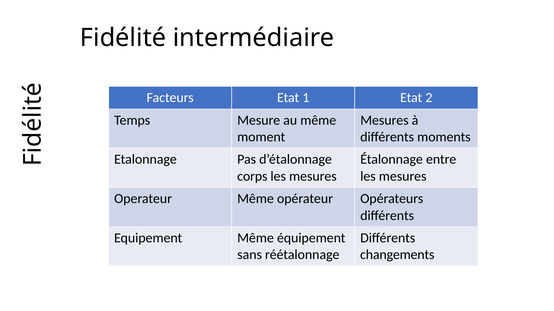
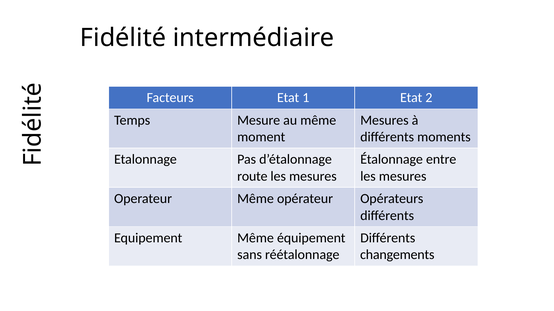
corps: corps -> route (252, 177)
